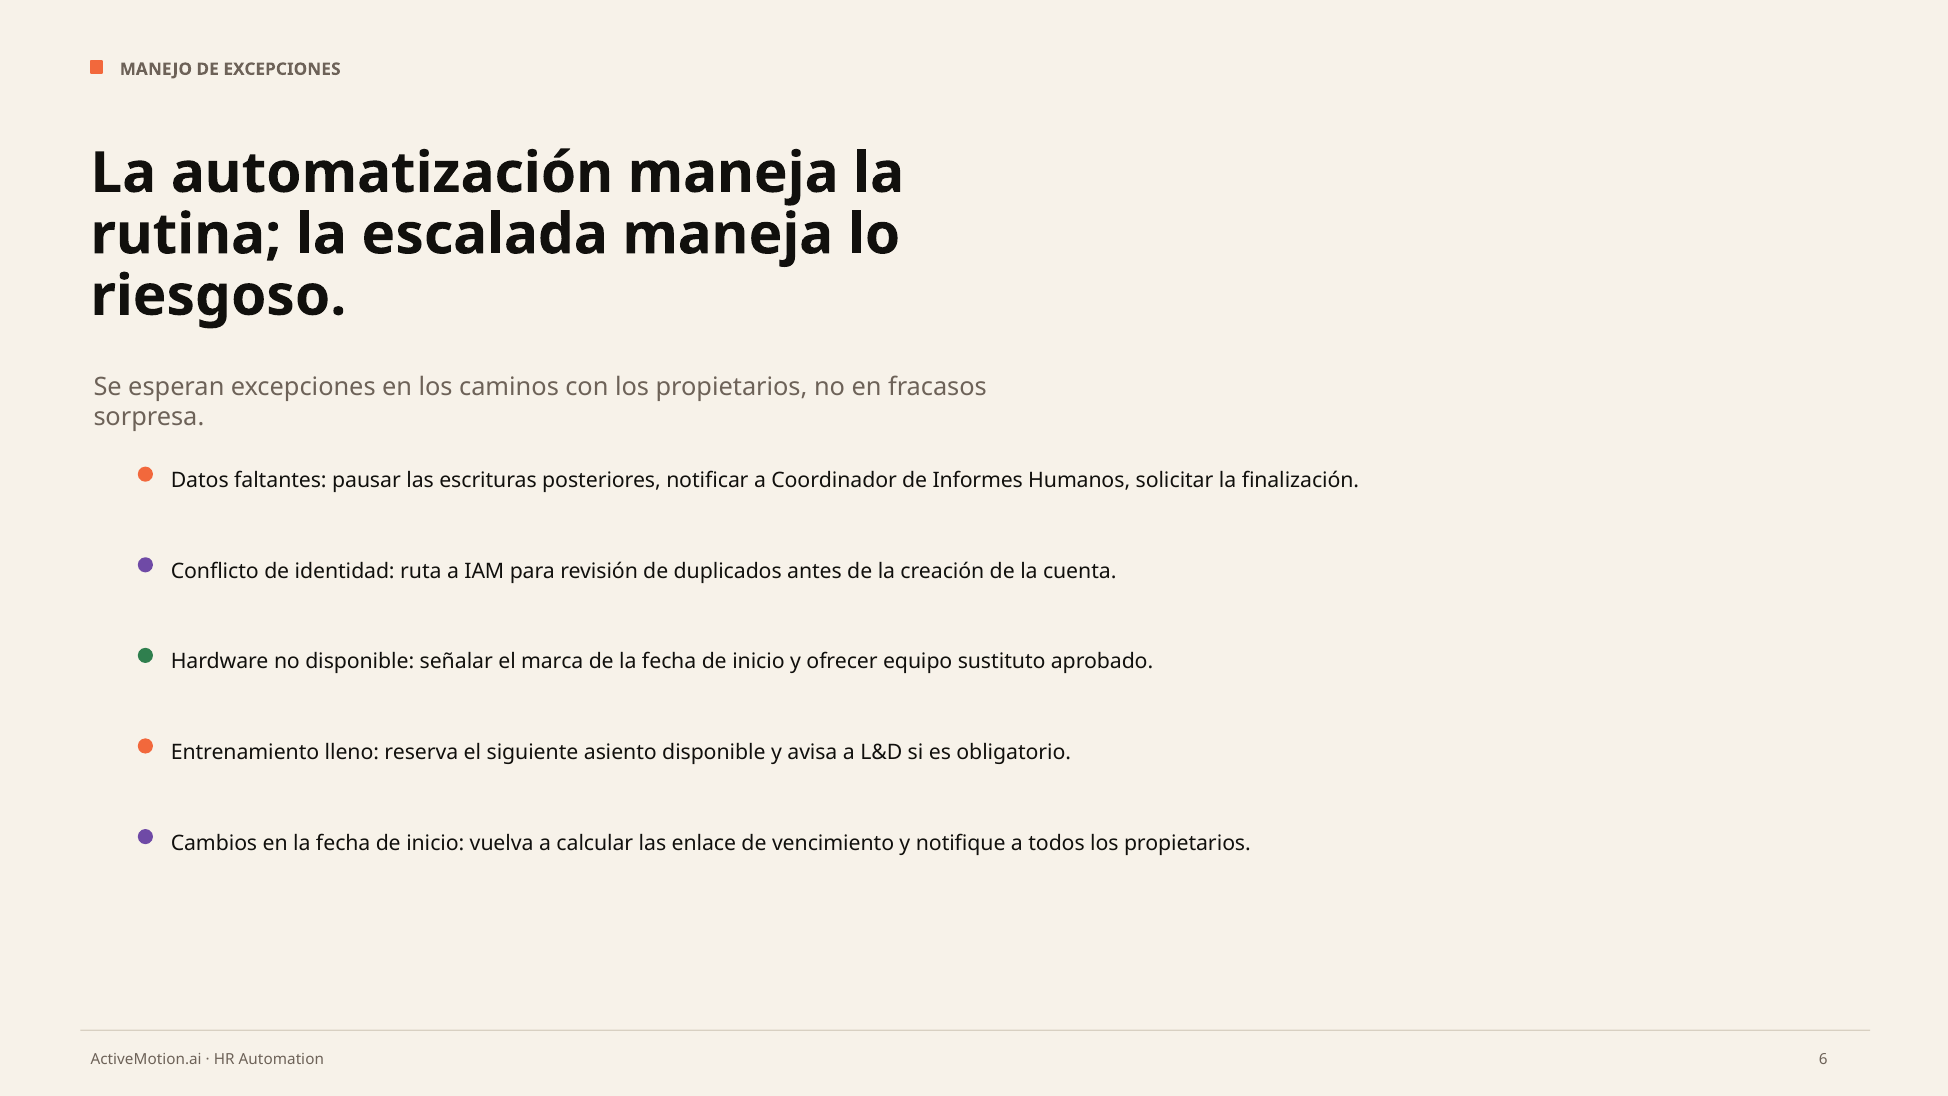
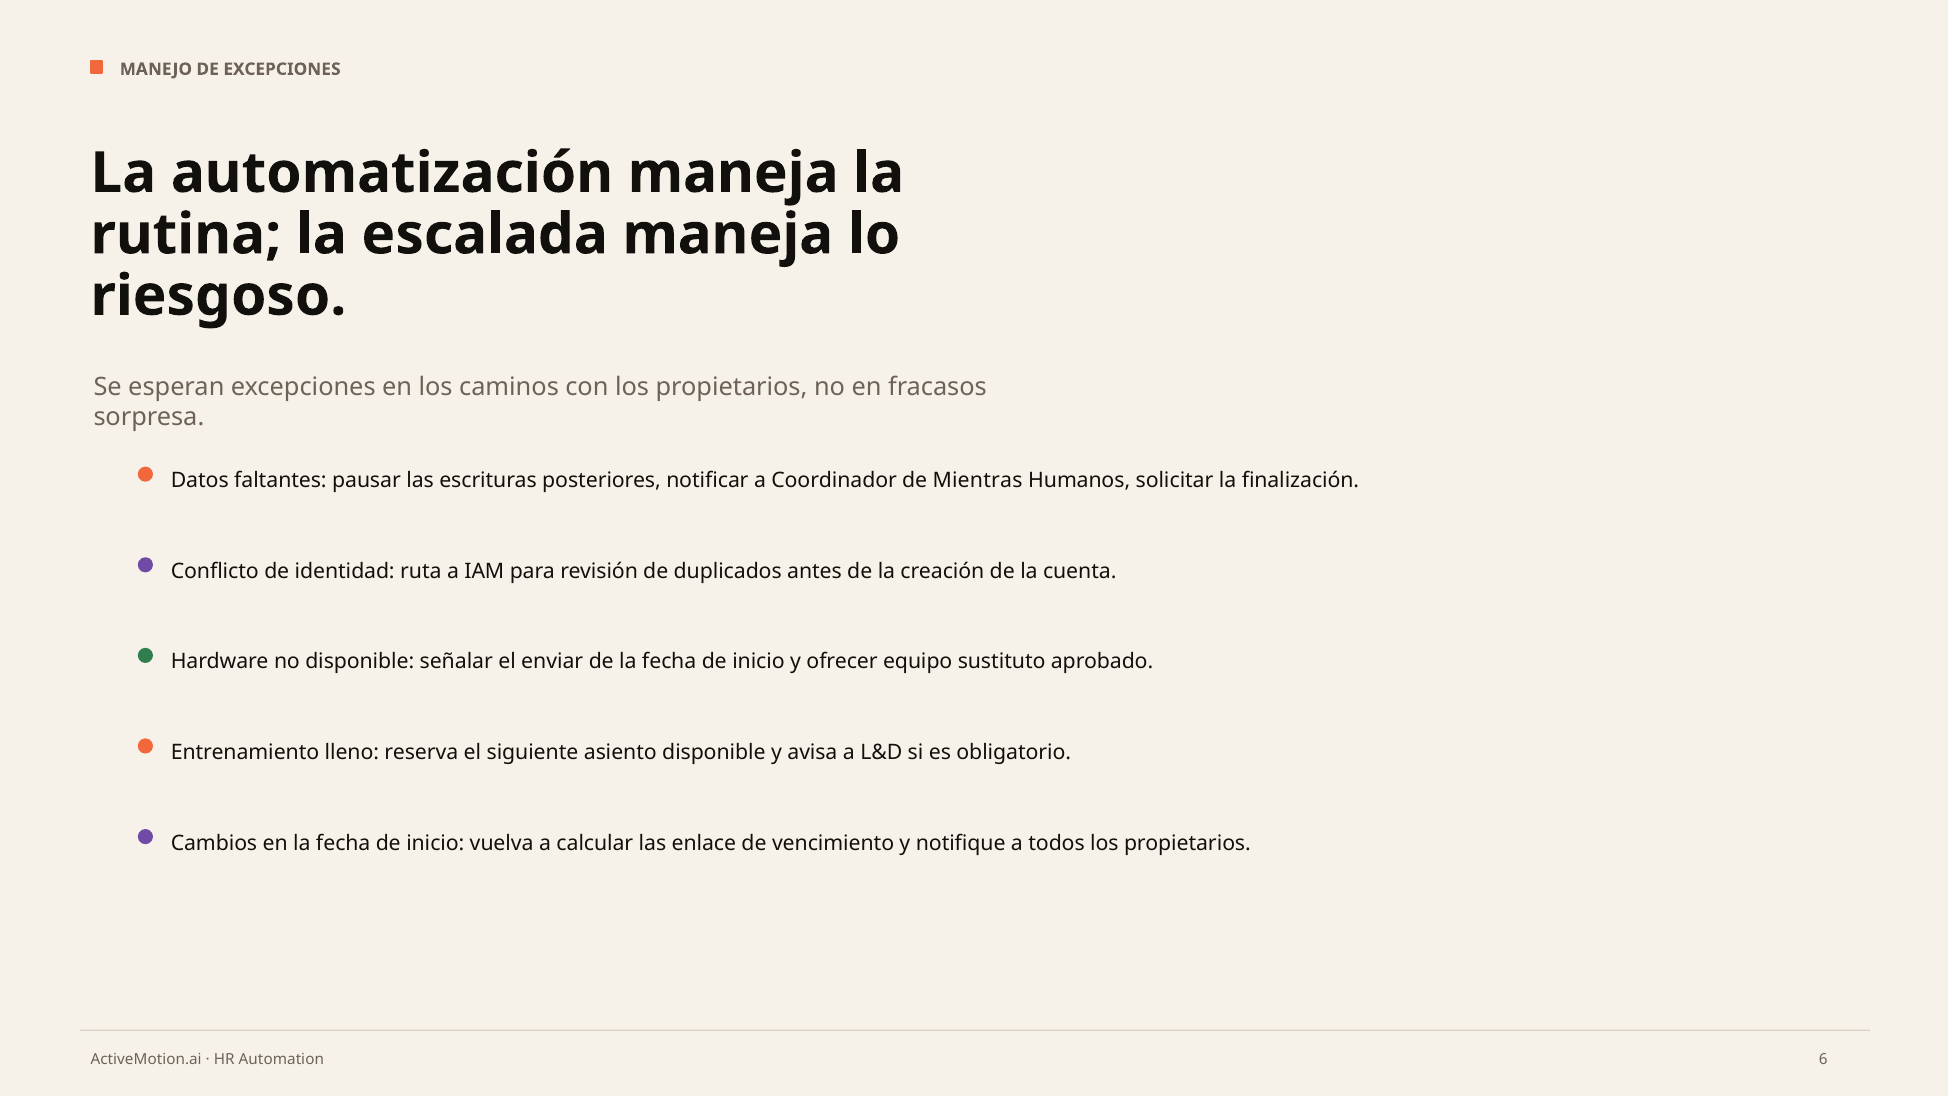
Informes: Informes -> Mientras (978, 481)
marca: marca -> enviar (552, 662)
